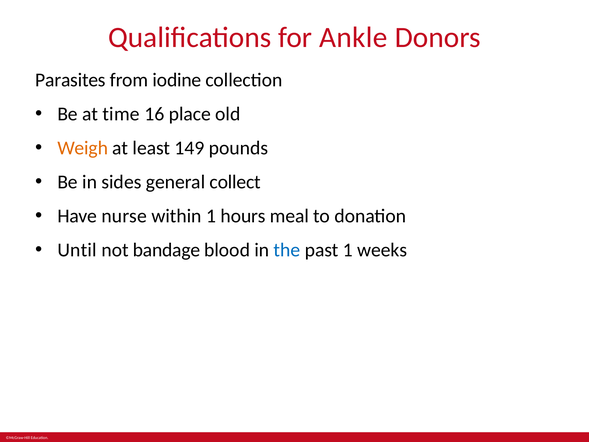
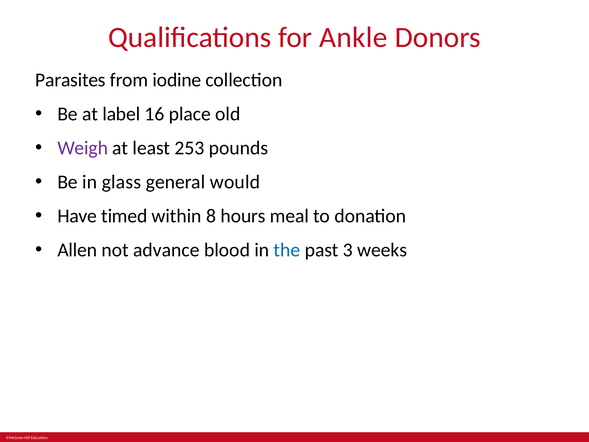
time: time -> label (121, 114)
Weigh colour: orange -> purple (83, 148)
149: 149 -> 253 (190, 148)
sides: sides -> glass (121, 182)
collect: collect -> would (235, 182)
nurse: nurse -> timed (124, 216)
within 1: 1 -> 8 (211, 216)
Until: Until -> Allen (77, 250)
bandage: bandage -> advance (166, 250)
past 1: 1 -> 3 (348, 250)
